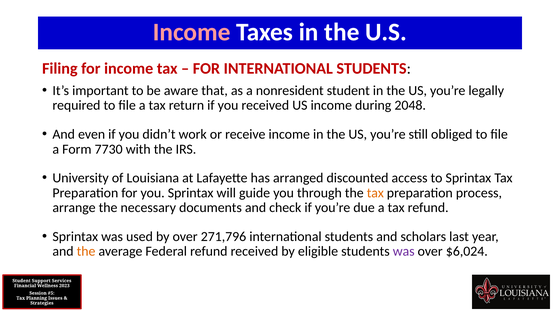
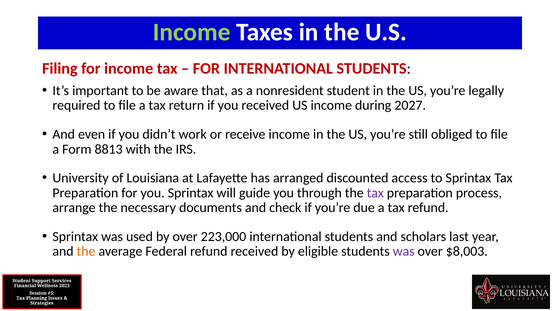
Income colour: pink -> light green (192, 32)
2048: 2048 -> 2027 (410, 105)
7730: 7730 -> 8813 (109, 149)
tax colour: orange -> purple (375, 193)
271,796: 271,796 -> 223,000 (224, 237)
$6,024: $6,024 -> $8,003 (467, 251)
